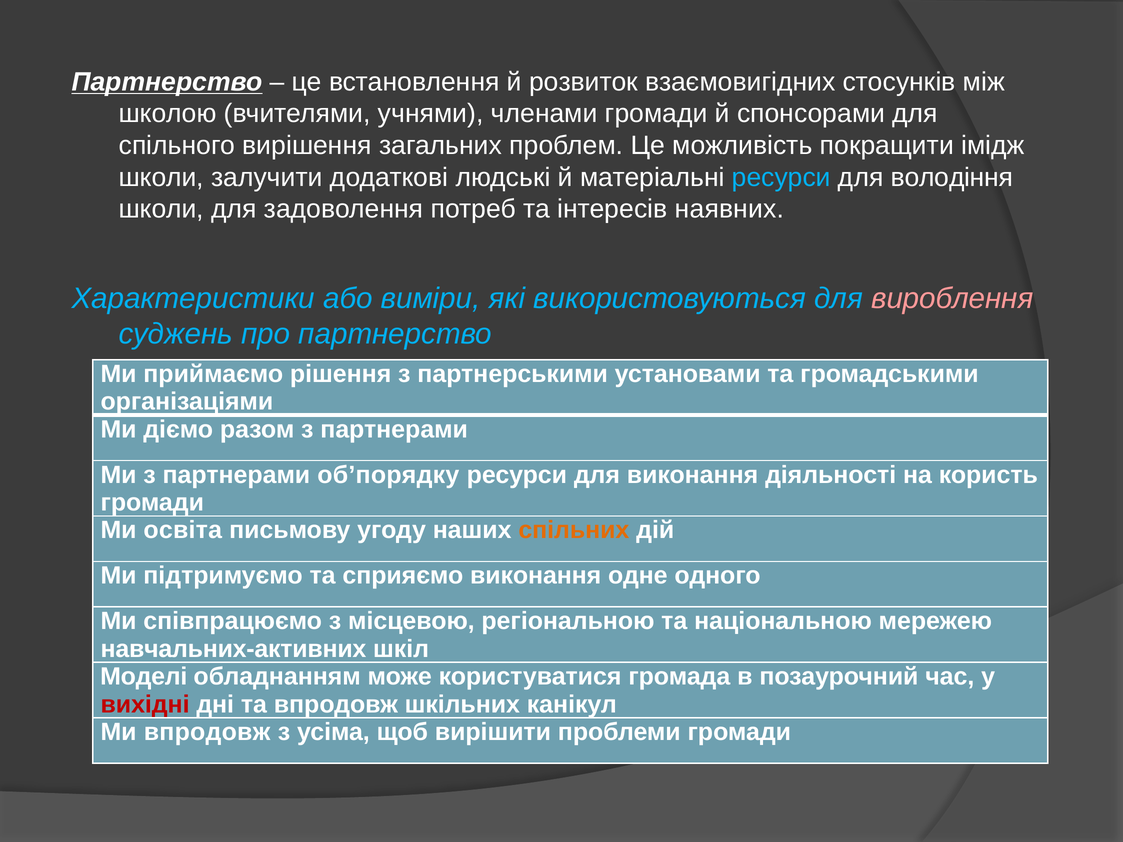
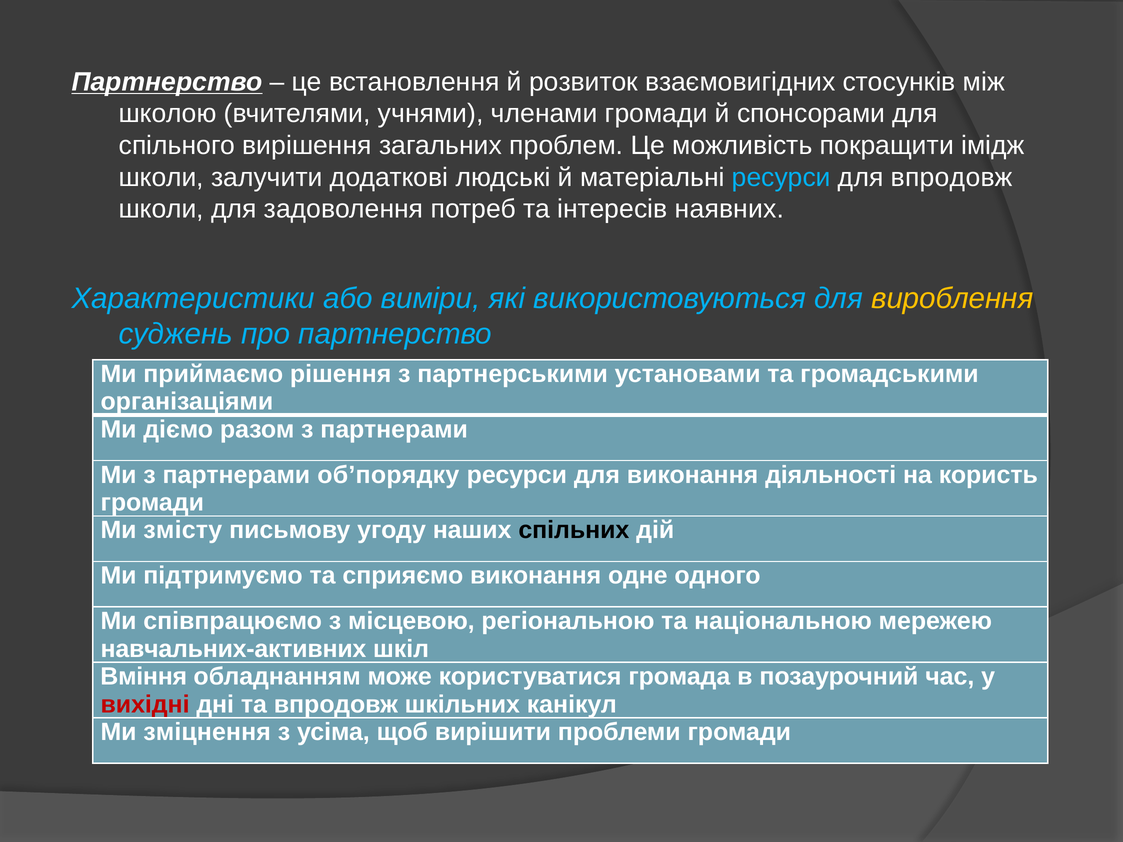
для володіння: володіння -> впродовж (952, 177)
вироблення colour: pink -> yellow (952, 299)
освіта: освіта -> змісту (183, 530)
спільних colour: orange -> black (574, 530)
Моделі: Моделі -> Вміння (144, 677)
Ми впродовж: впродовж -> зміцнення (207, 732)
